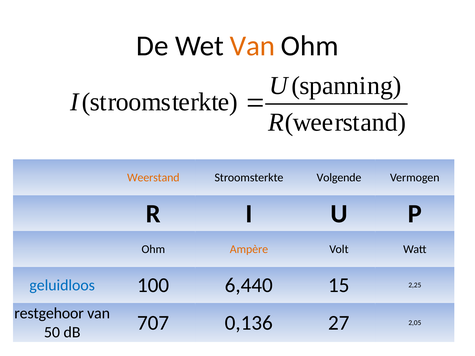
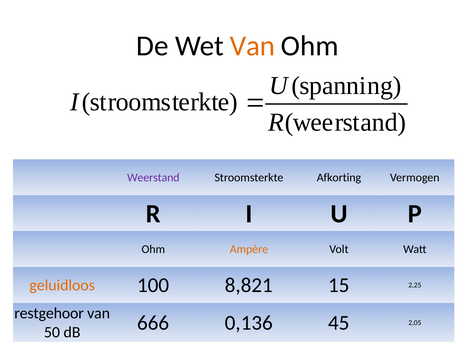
Weerstand colour: orange -> purple (153, 178)
Volgende: Volgende -> Afkorting (339, 178)
geluidloos colour: blue -> orange (62, 285)
6,440: 6,440 -> 8,821 (249, 286)
707: 707 -> 666 (153, 323)
27: 27 -> 45 (339, 323)
